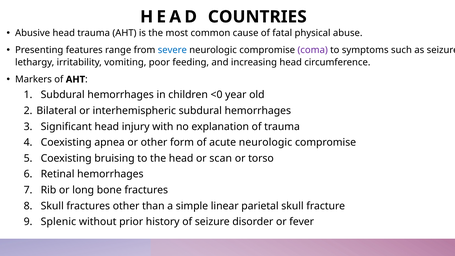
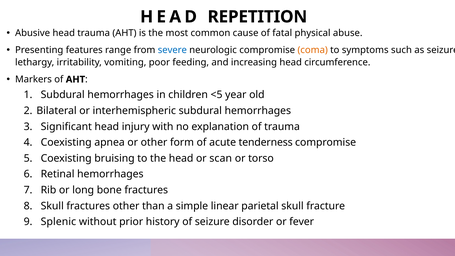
COUNTRIES: COUNTRIES -> REPETITION (257, 17)
coma colour: purple -> orange (313, 50)
<0: <0 -> <5 (217, 95)
acute neurologic: neurologic -> tenderness (266, 142)
